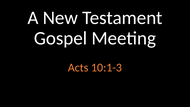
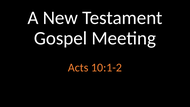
10:1-3: 10:1-3 -> 10:1-2 (107, 68)
